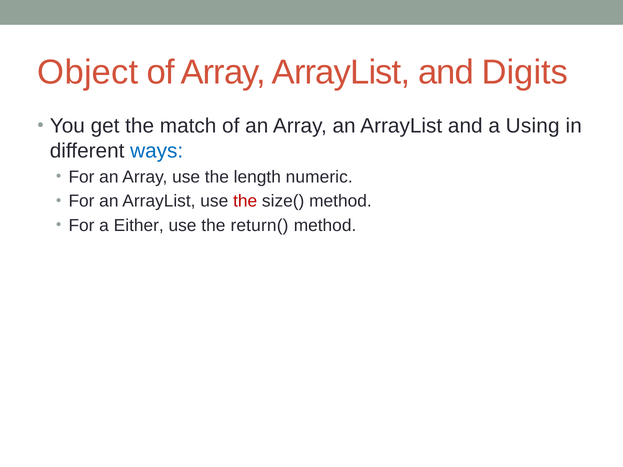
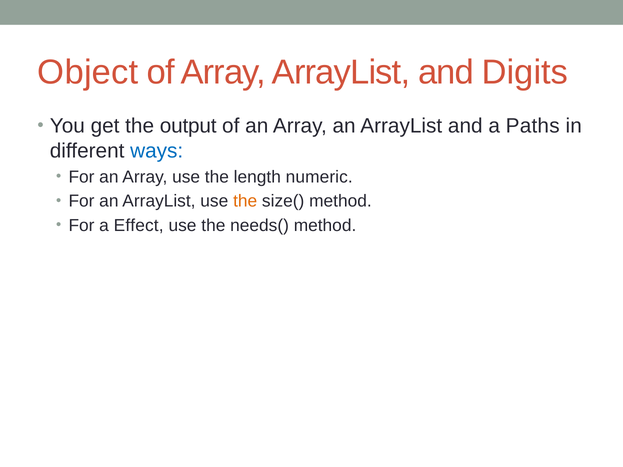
match: match -> output (188, 126)
Using: Using -> Paths (533, 126)
the colour: red -> orange (245, 201)
Either: Either -> Effect (139, 226)
return(: return( -> needs( (260, 226)
